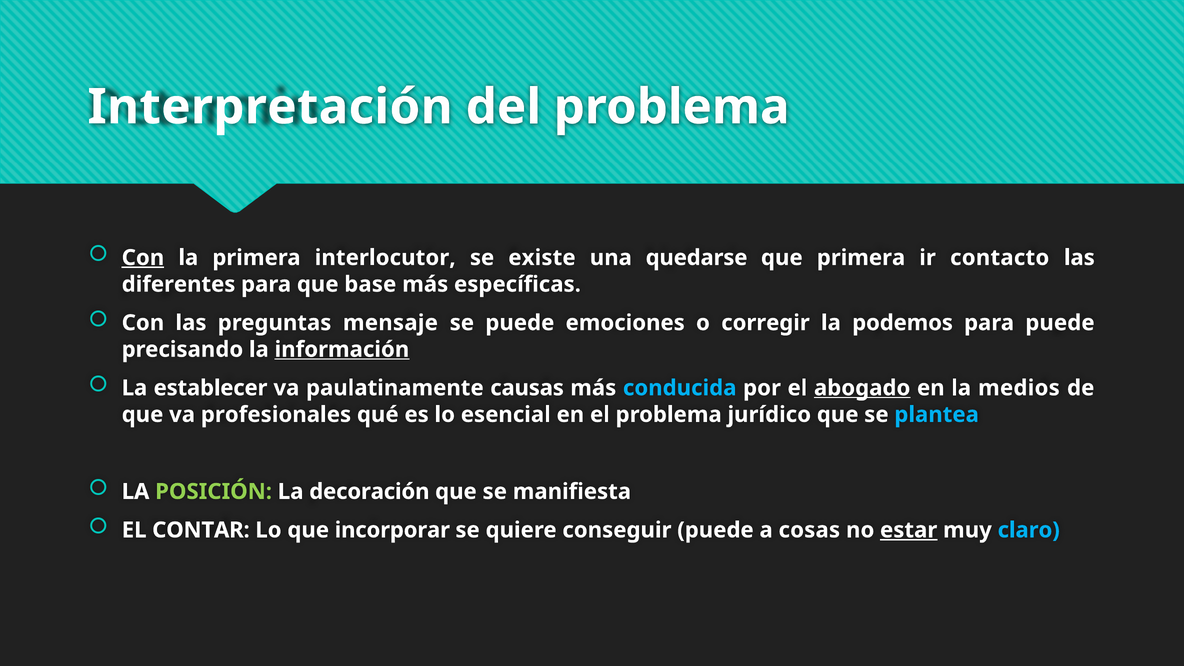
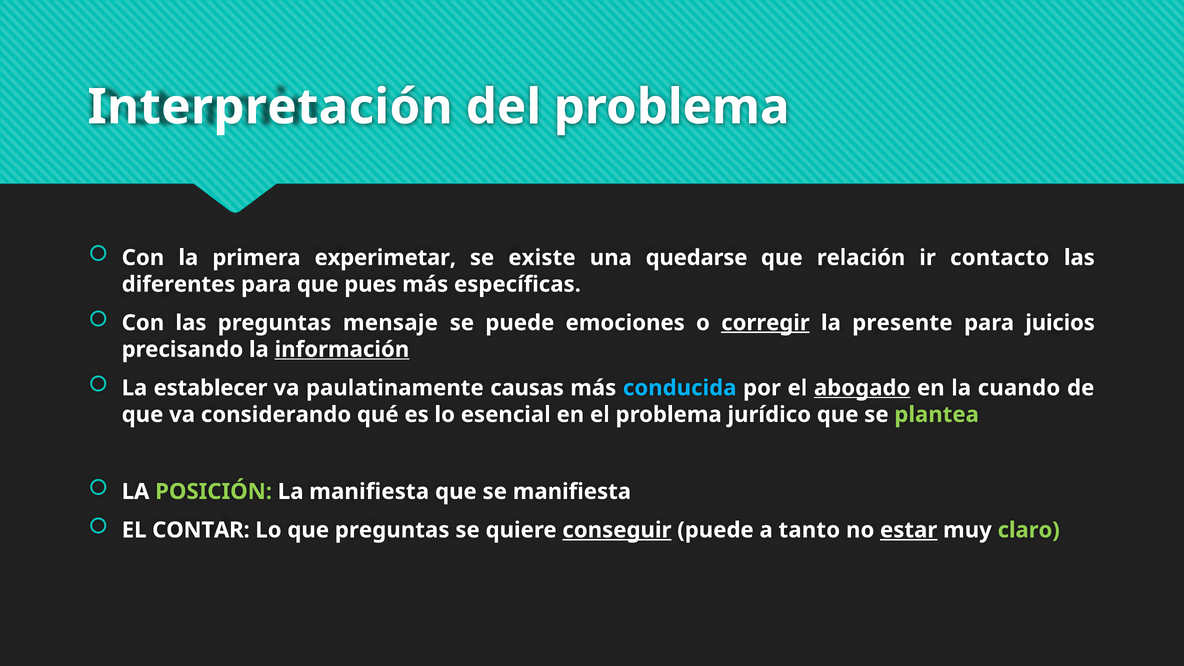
Con underline: present -> none (143, 258)
interlocutor: interlocutor -> experimetar (385, 258)
que primera: primera -> relación (861, 258)
base: base -> pues (370, 284)
corregir underline: none -> present (765, 323)
podemos: podemos -> presente (902, 323)
para puede: puede -> juicios (1060, 323)
medios: medios -> cuando (1019, 388)
profesionales: profesionales -> considerando (276, 415)
plantea colour: light blue -> light green (937, 415)
La decoración: decoración -> manifiesta (369, 492)
que incorporar: incorporar -> preguntas (392, 530)
conseguir underline: none -> present (617, 530)
cosas: cosas -> tanto (809, 530)
claro colour: light blue -> light green (1029, 530)
